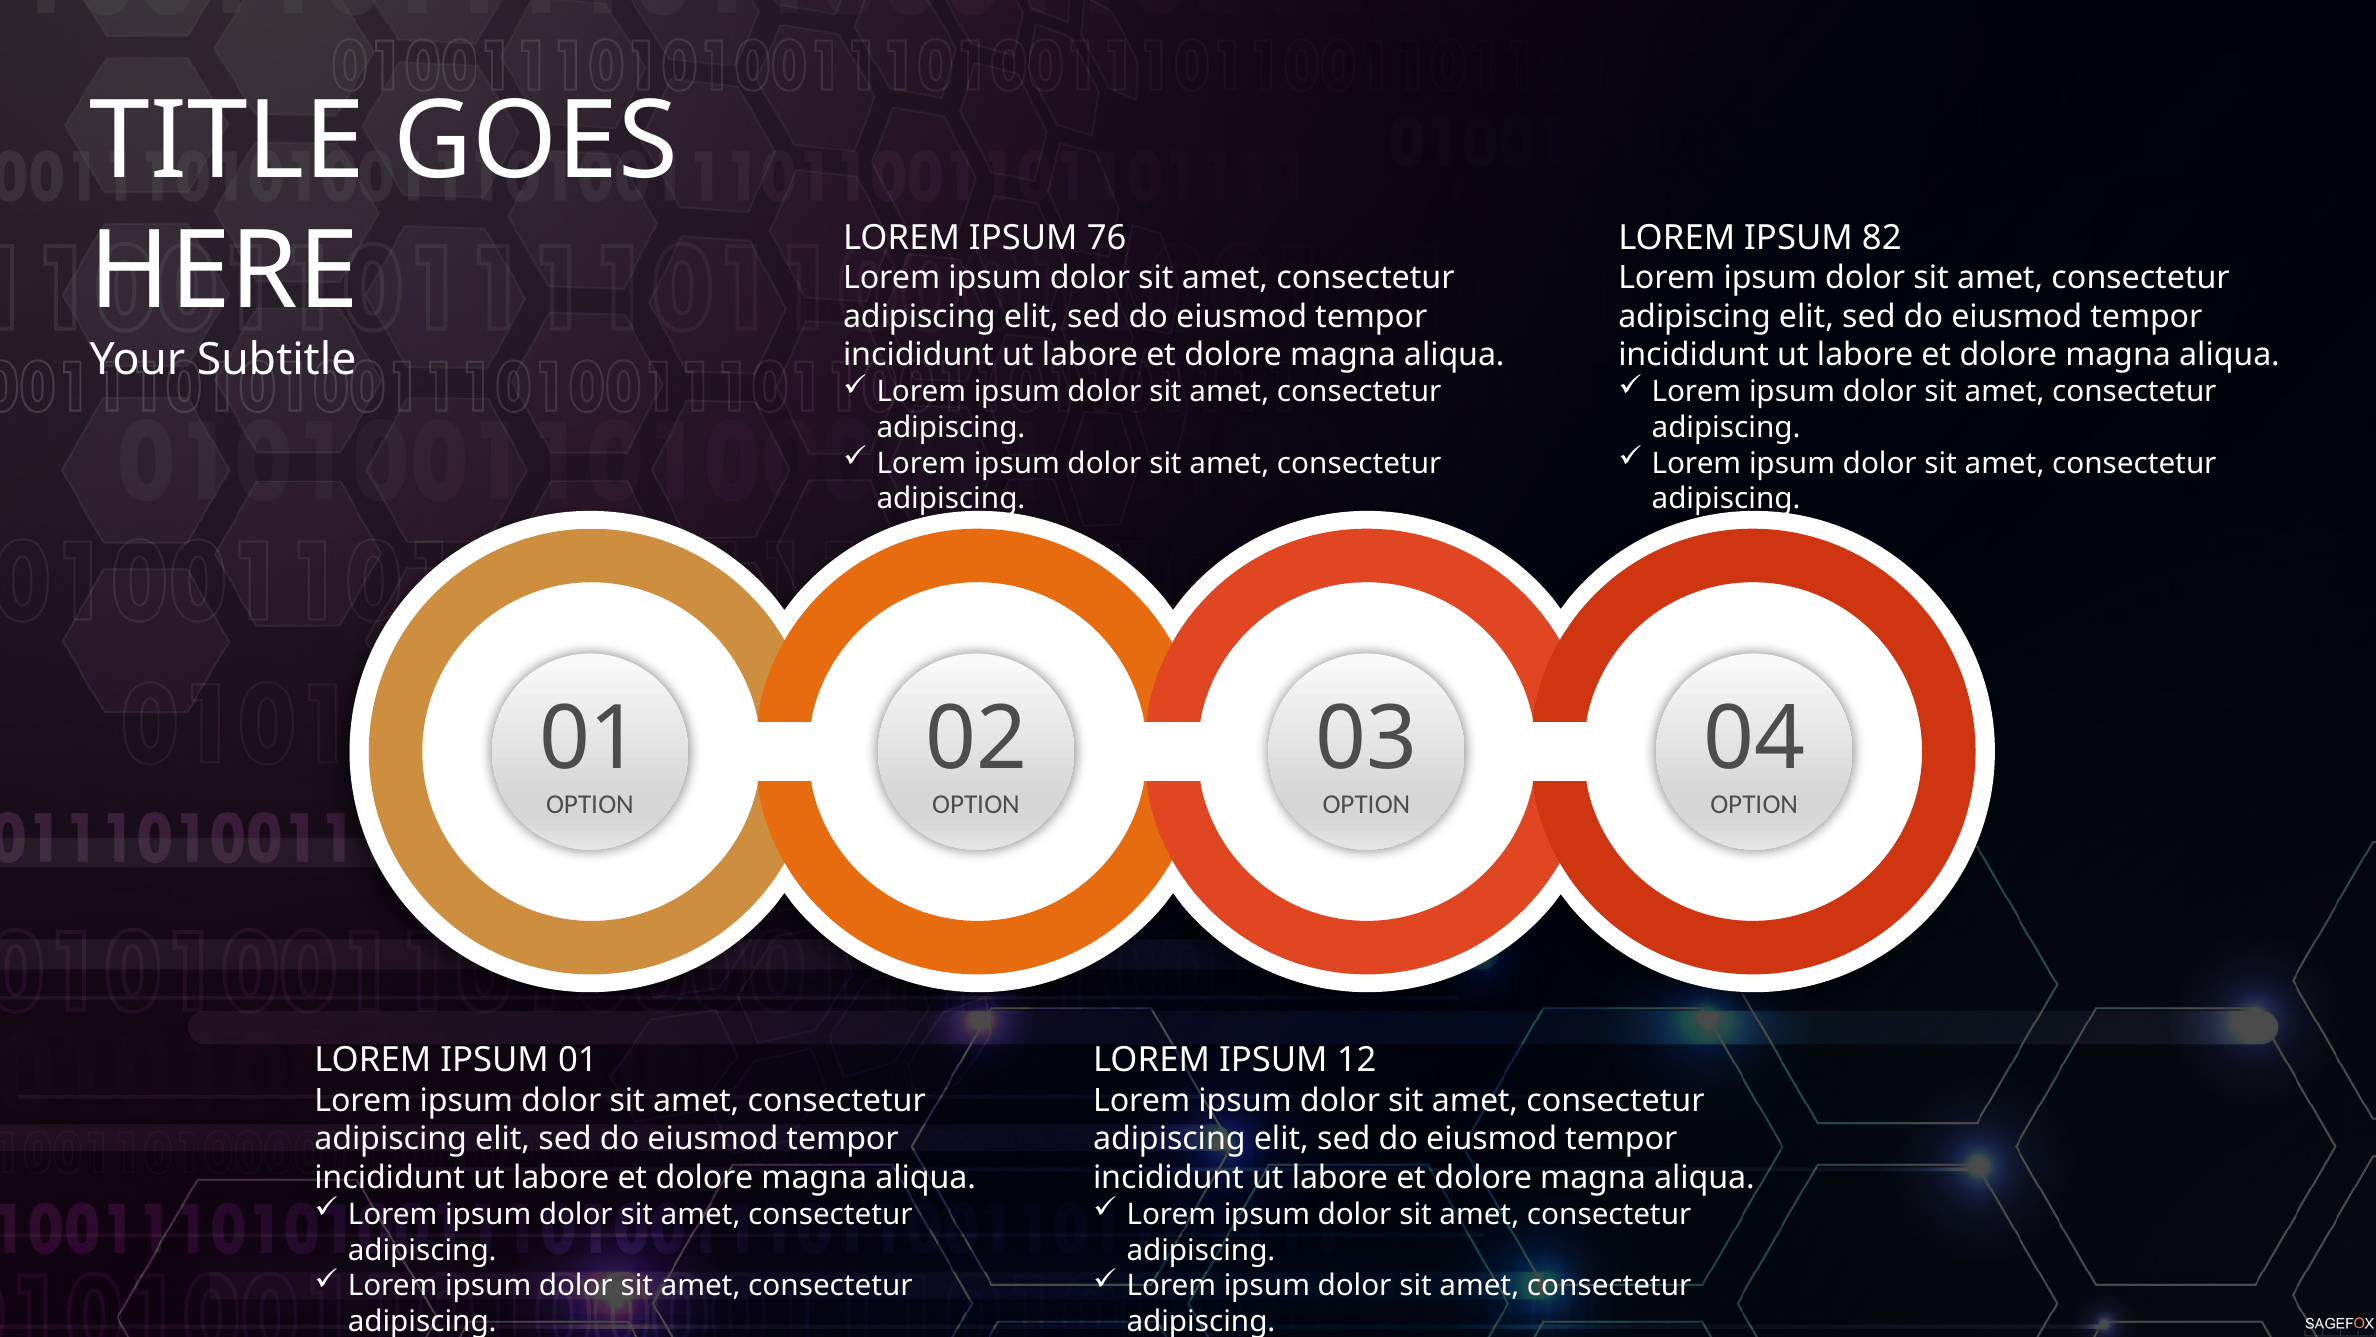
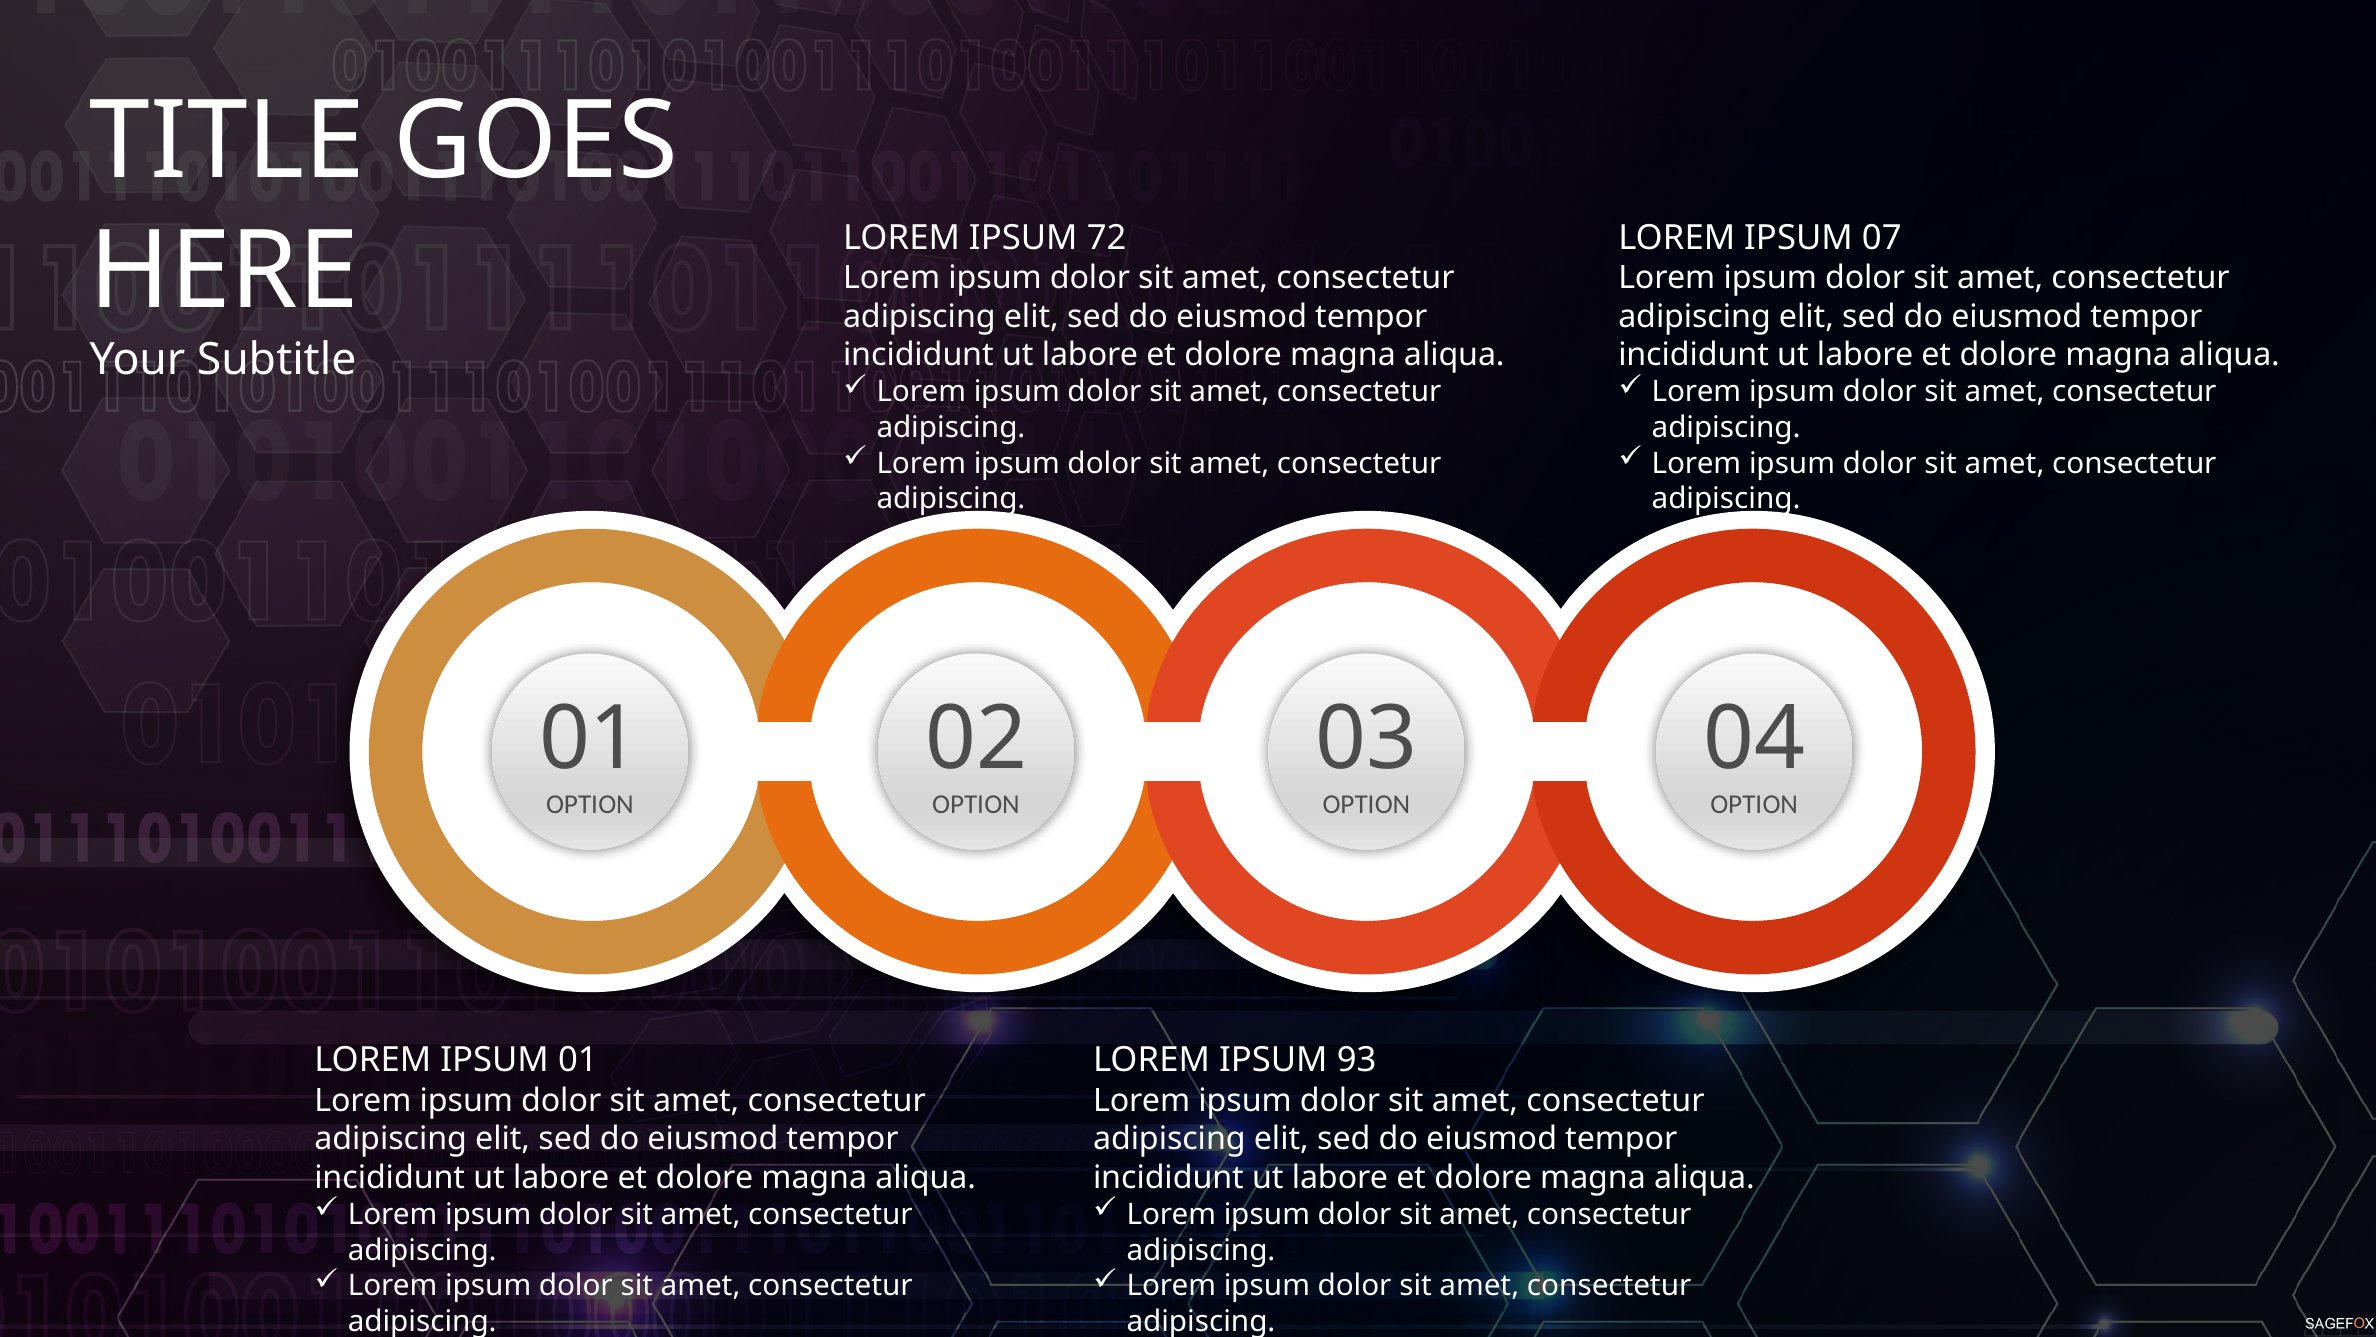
76: 76 -> 72 (1107, 238)
82: 82 -> 07 (1882, 238)
12: 12 -> 93 (1357, 1060)
